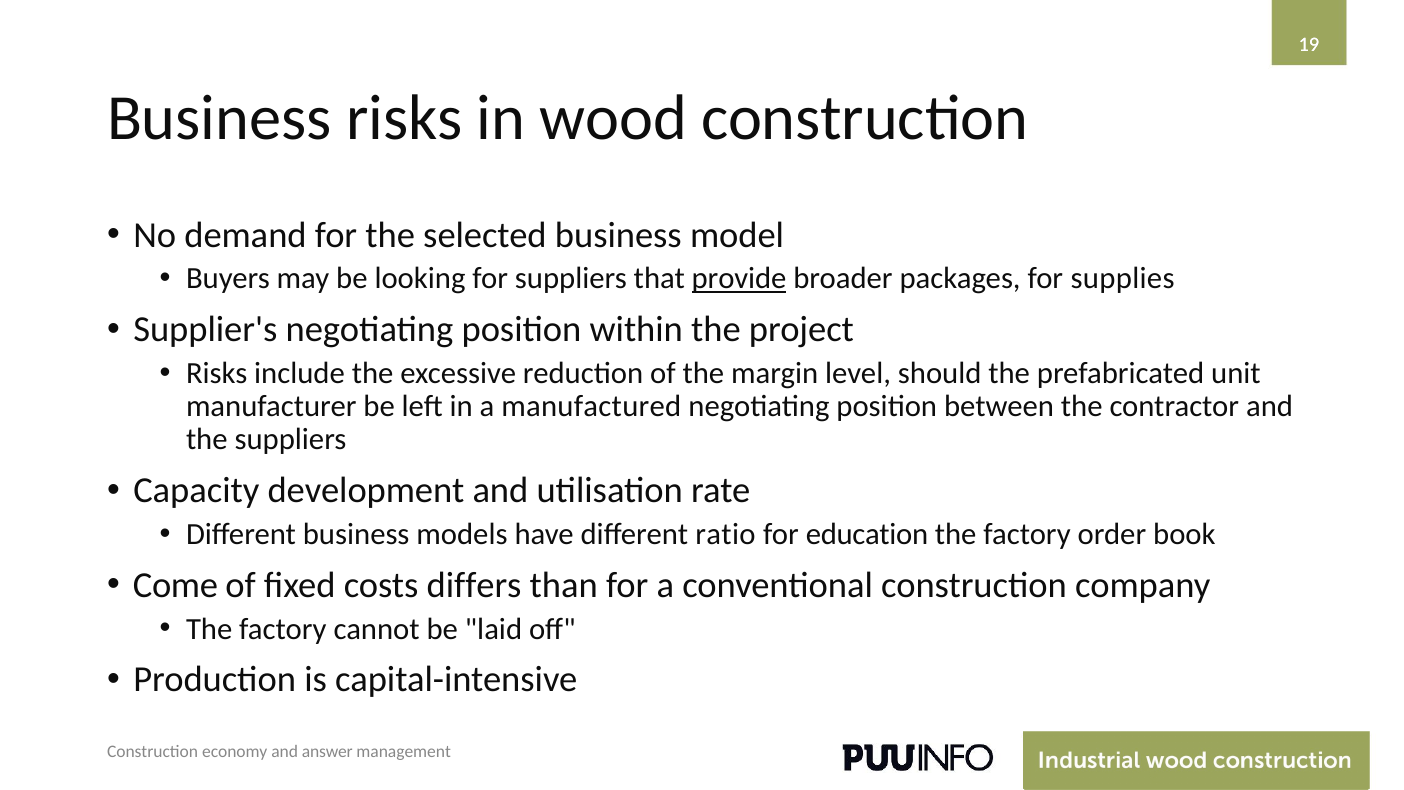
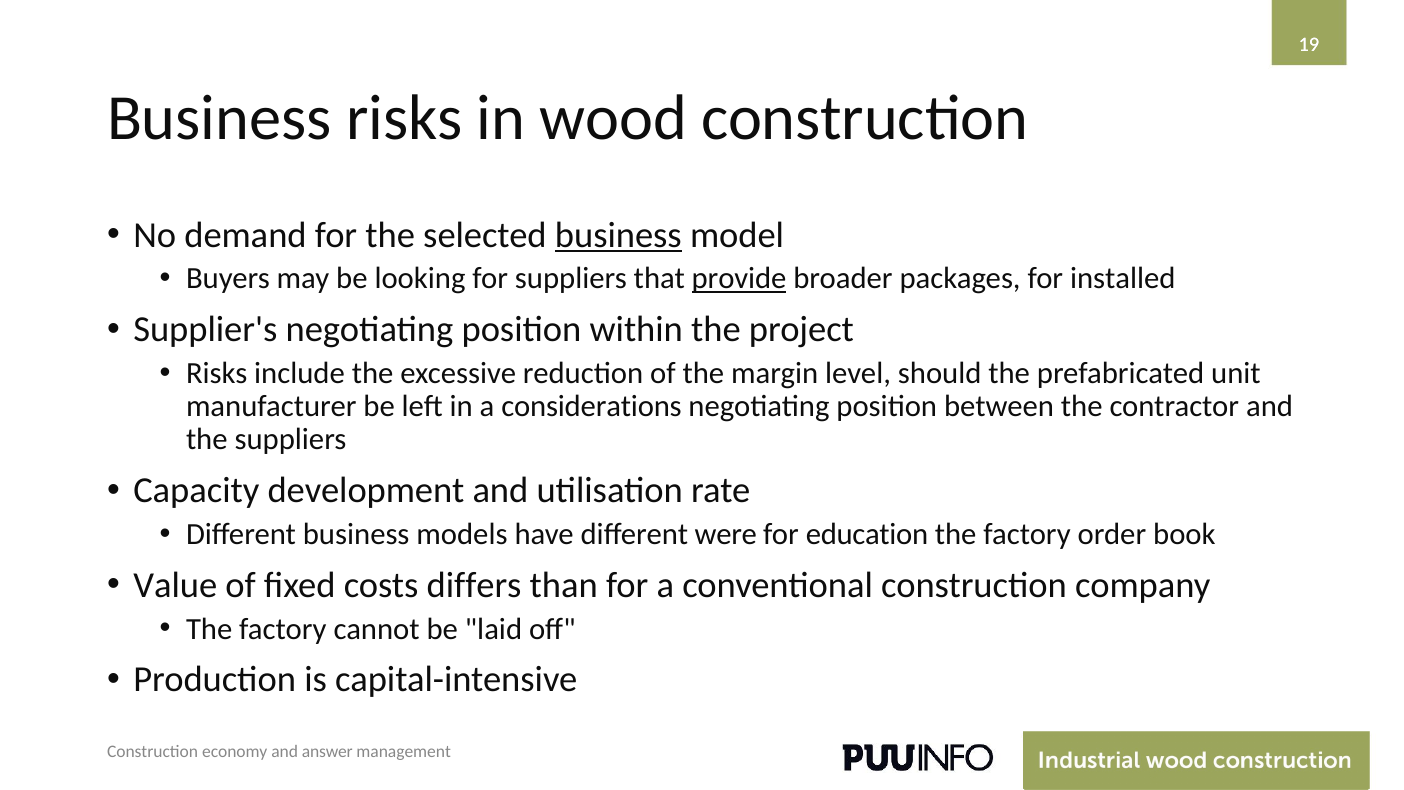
business underline: none -> present (618, 235)
supplies: supplies -> installed (1123, 279)
manufactured: manufactured -> considerations (592, 406)
ratio: ratio -> were (726, 534)
Come: Come -> Value (175, 585)
